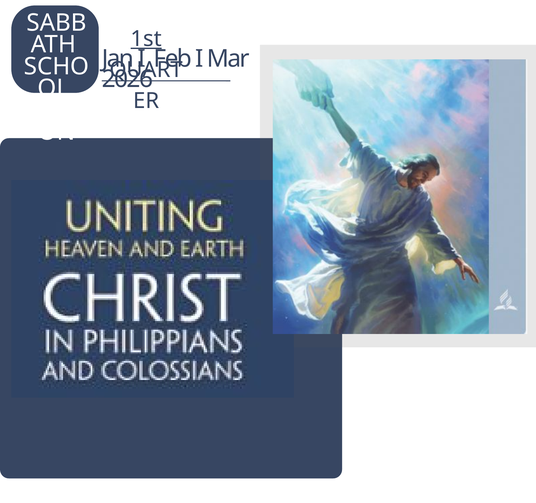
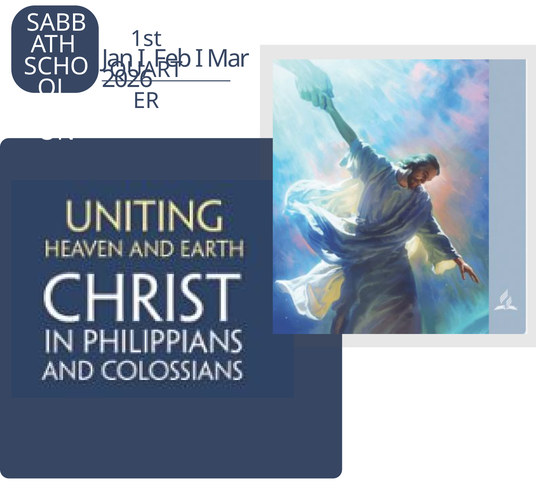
1st underline: present -> none (146, 39)
